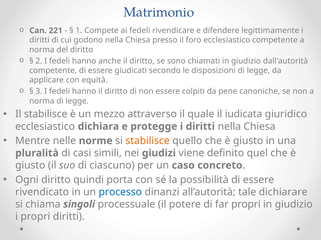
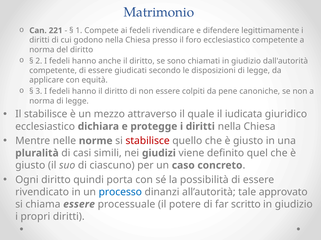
stabilisce colour: orange -> red (148, 141)
dichiarare: dichiarare -> approvato (283, 193)
chiama singoli: singoli -> essere (79, 205)
far propri: propri -> scritto (246, 205)
